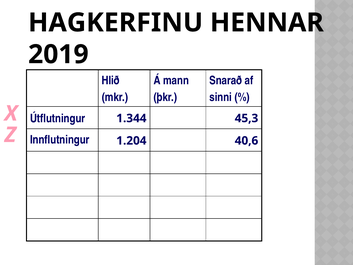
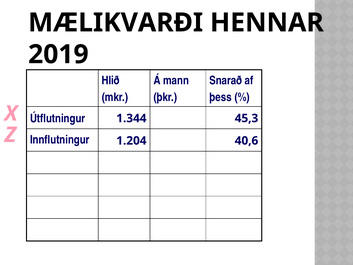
HAGKERFINU: HAGKERFINU -> MÆLIKVARÐI (116, 23)
sinni: sinni -> þess (221, 97)
